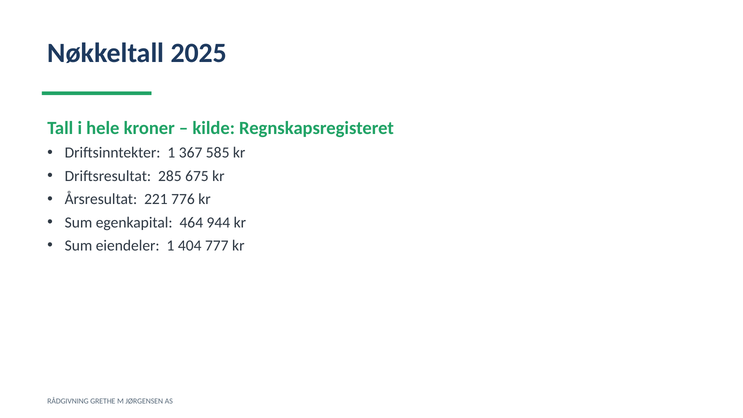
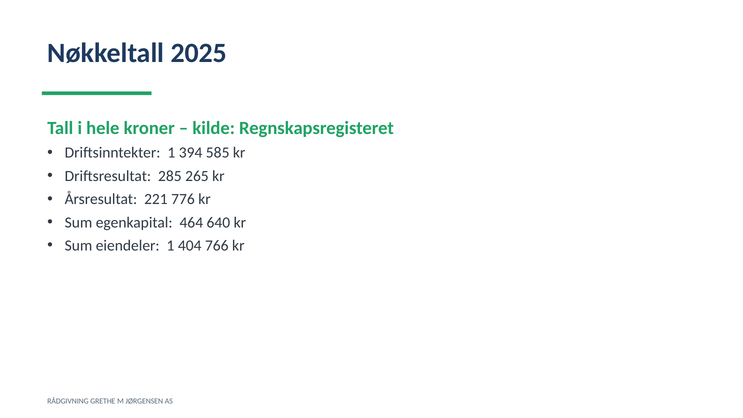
367: 367 -> 394 (191, 153)
675: 675 -> 265 (197, 176)
944: 944 -> 640 (218, 222)
777: 777 -> 766 (217, 246)
